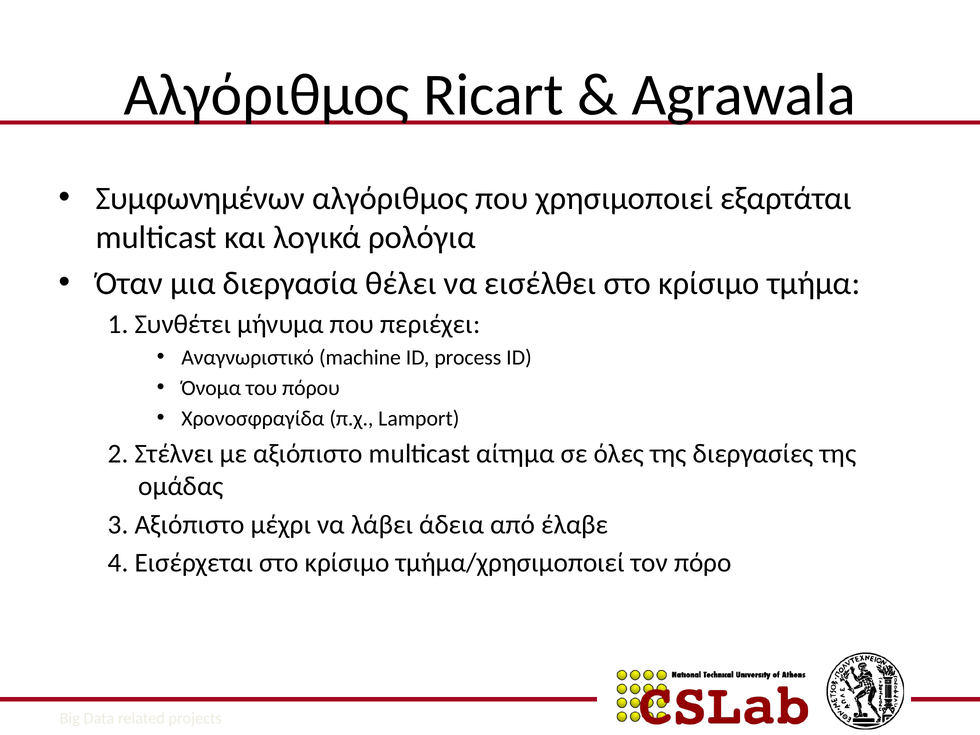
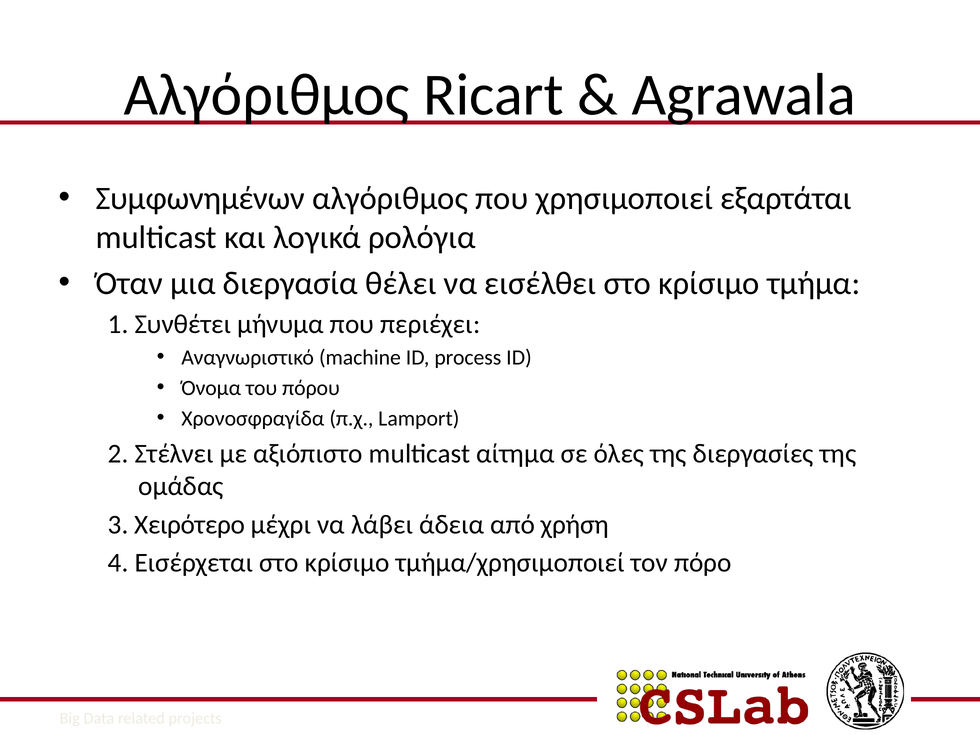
3 Αξιόπιστο: Αξιόπιστο -> Χειρότερο (190, 525)
έλαβε: έλαβε -> χρήση (575, 525)
